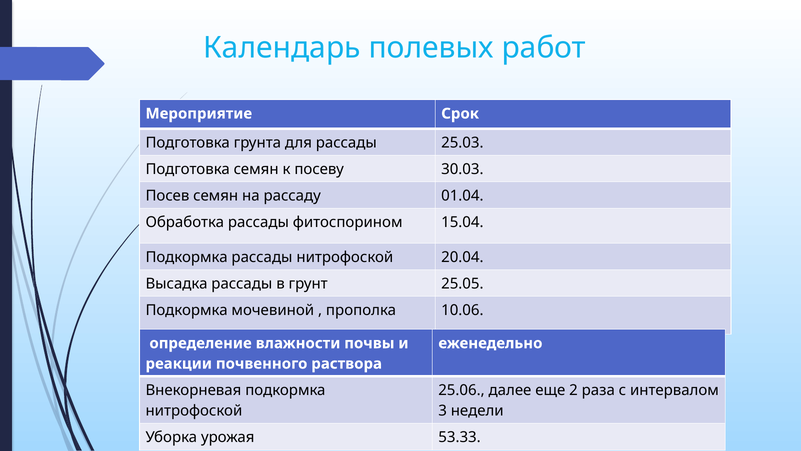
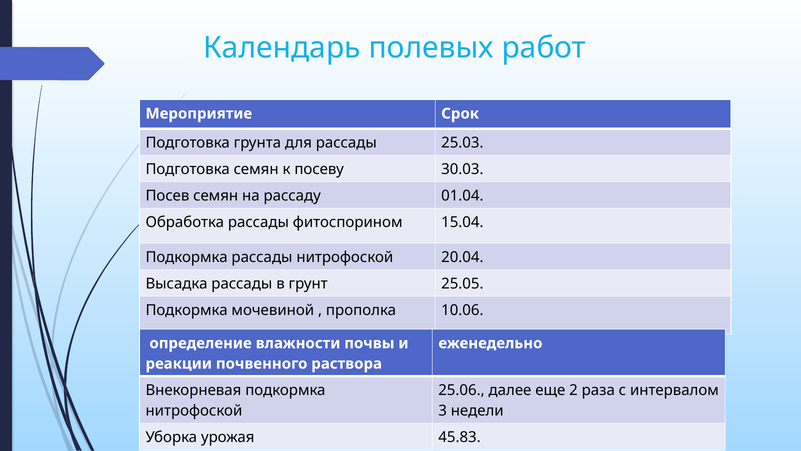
53.33: 53.33 -> 45.83 (460, 437)
